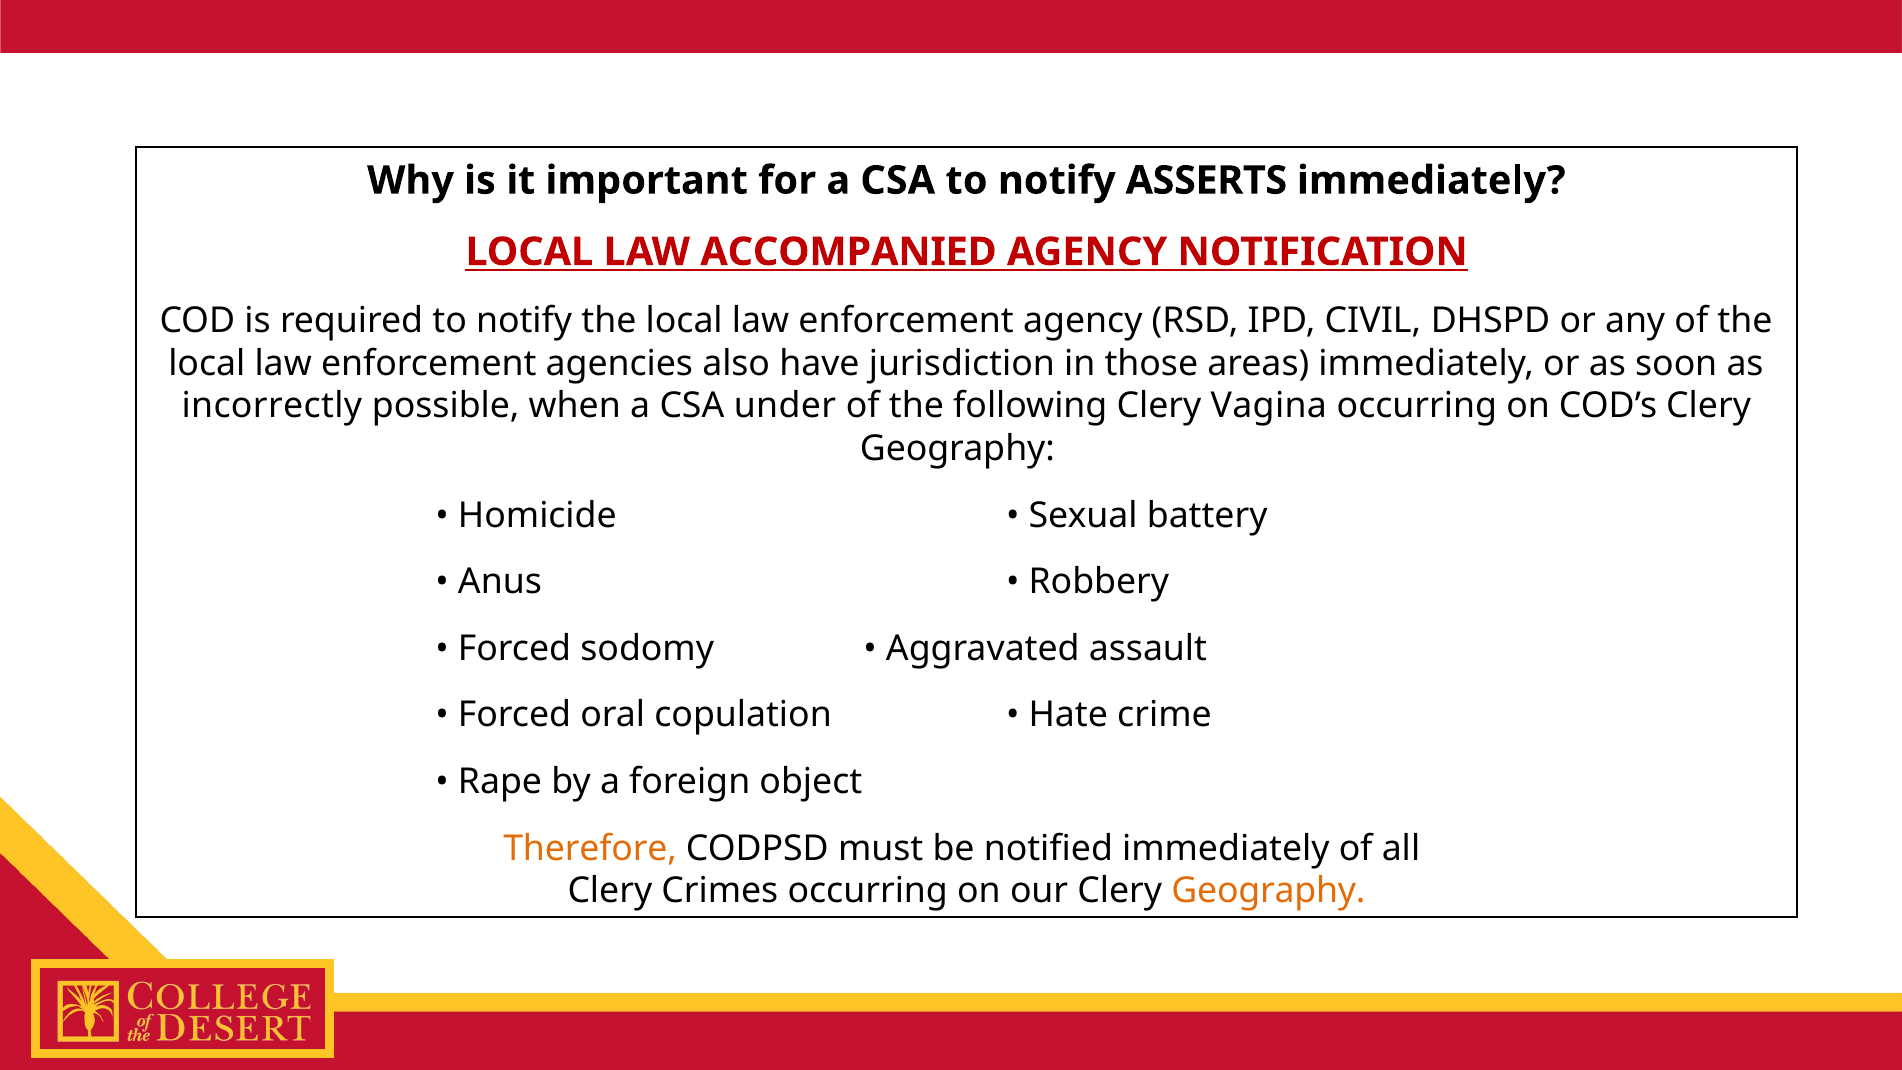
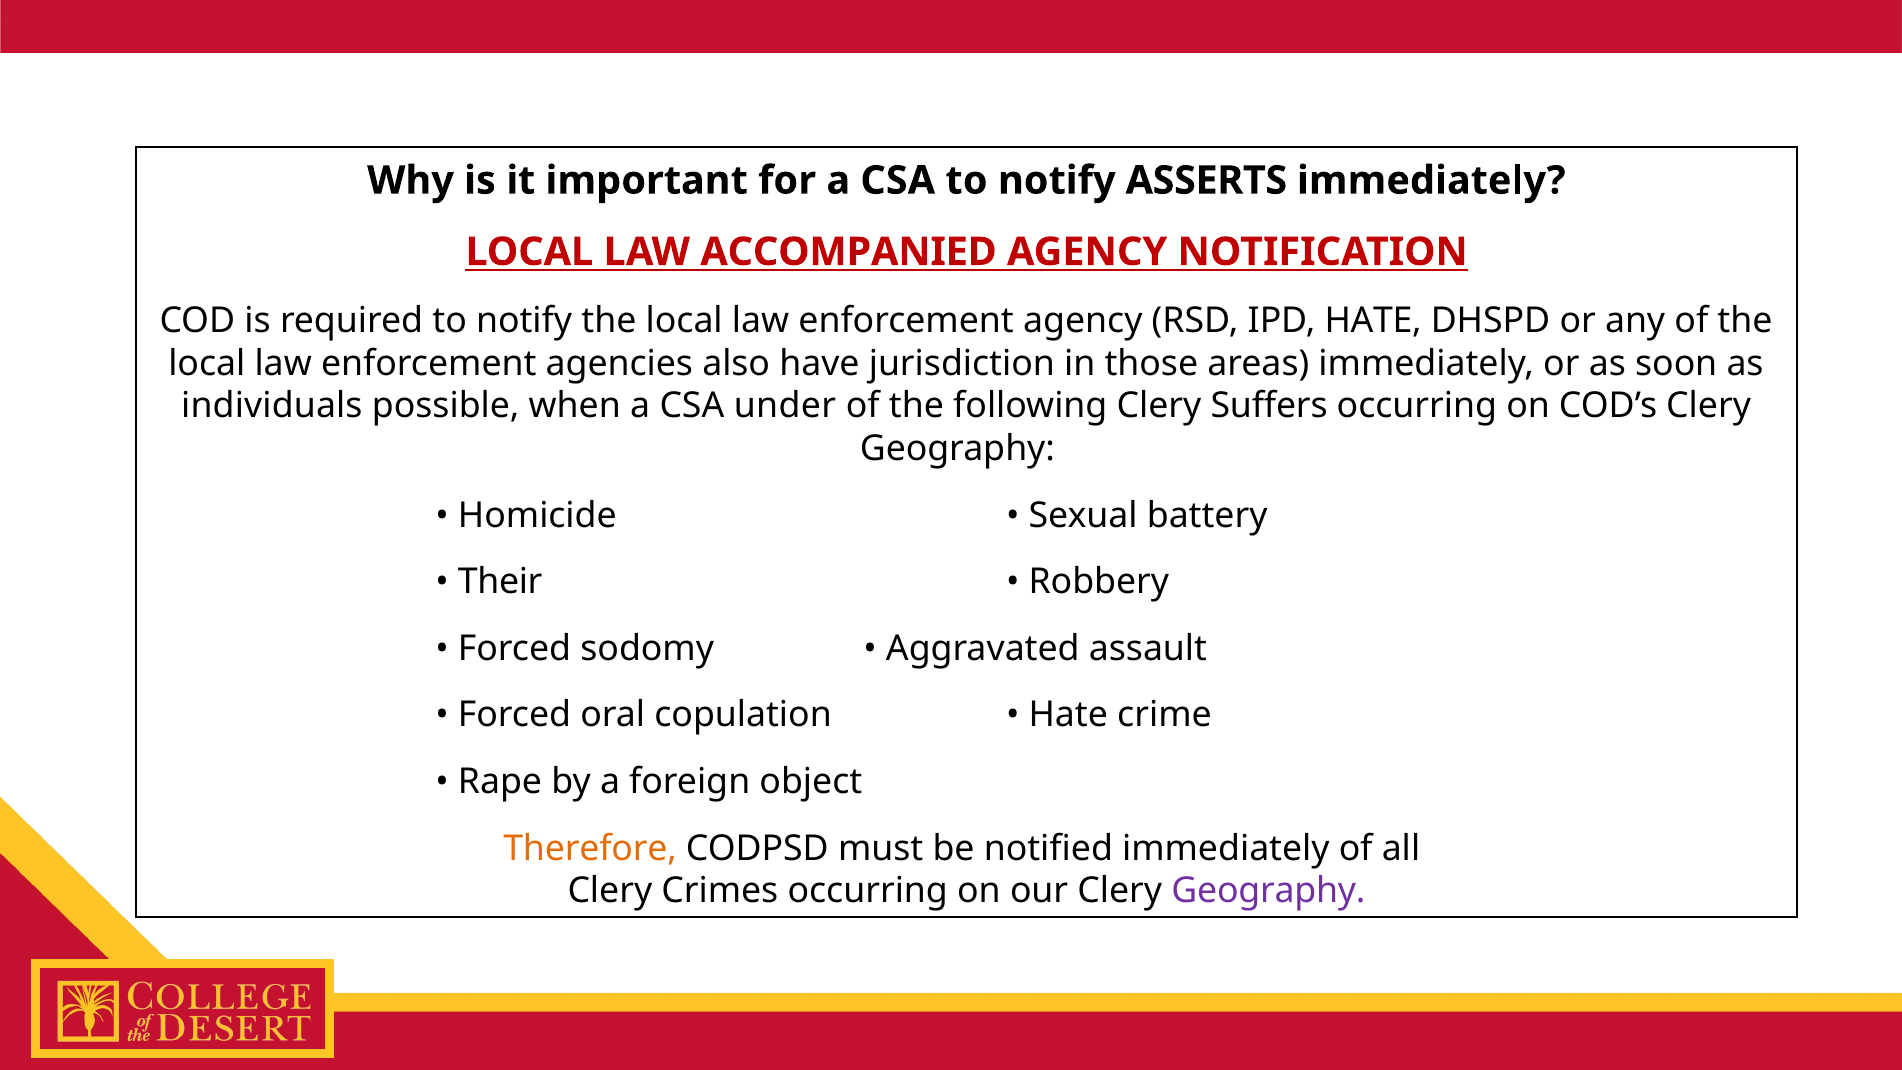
IPD CIVIL: CIVIL -> HATE (1373, 321)
incorrectly: incorrectly -> individuals (272, 406)
Vagina: Vagina -> Suffers (1269, 406)
Anus: Anus -> Their (500, 582)
Geography colour: orange -> purple (1269, 891)
